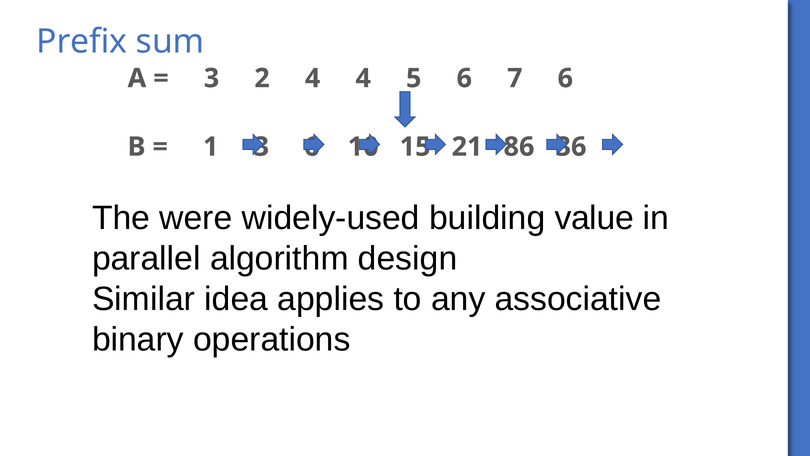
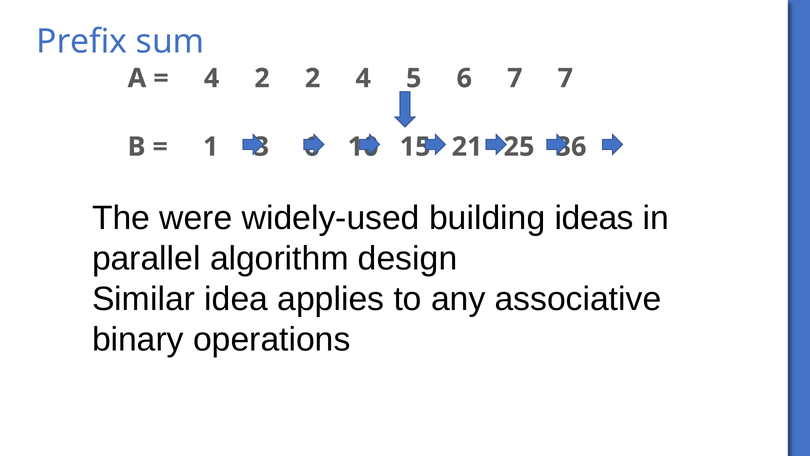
3: 3 -> 4 (212, 78)
2 4: 4 -> 2 (313, 78)
7 6: 6 -> 7 (565, 78)
86: 86 -> 25 (519, 147)
value: value -> ideas (594, 218)
